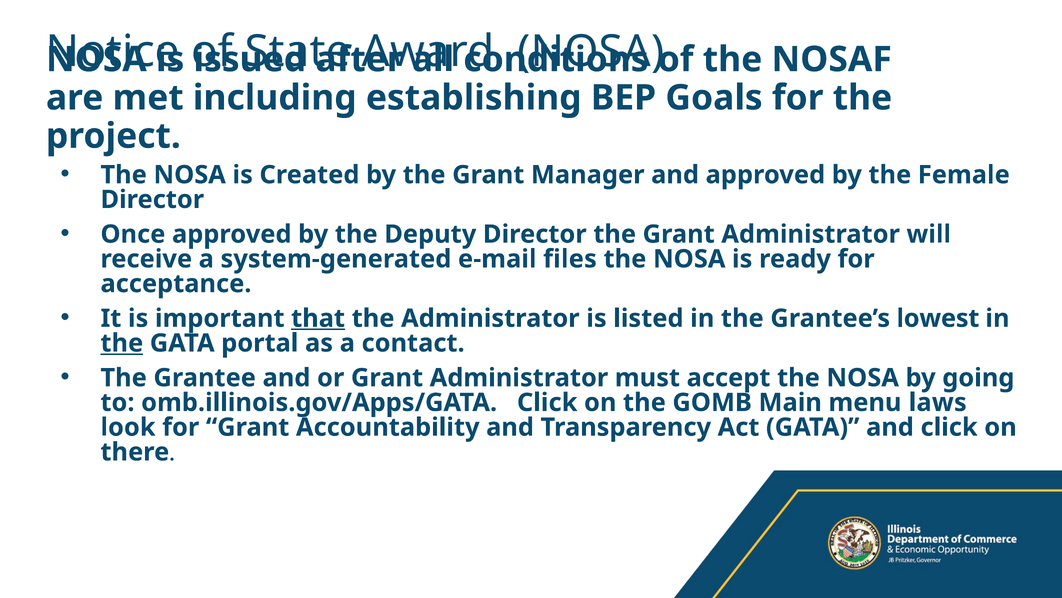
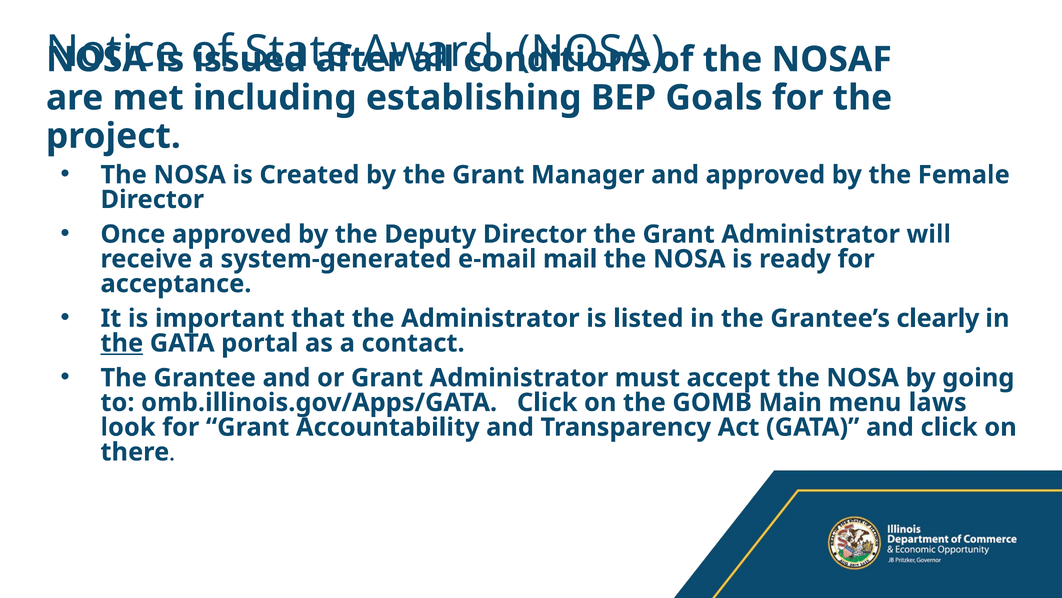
files: files -> mail (570, 259)
that underline: present -> none (318, 318)
lowest: lowest -> clearly (938, 318)
